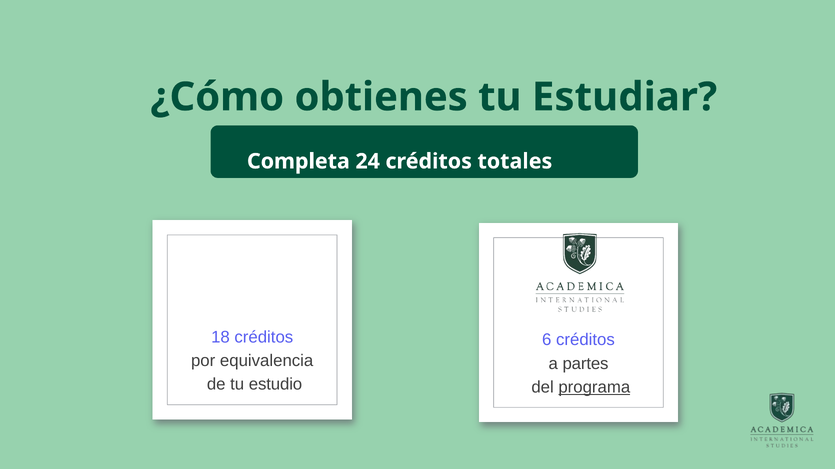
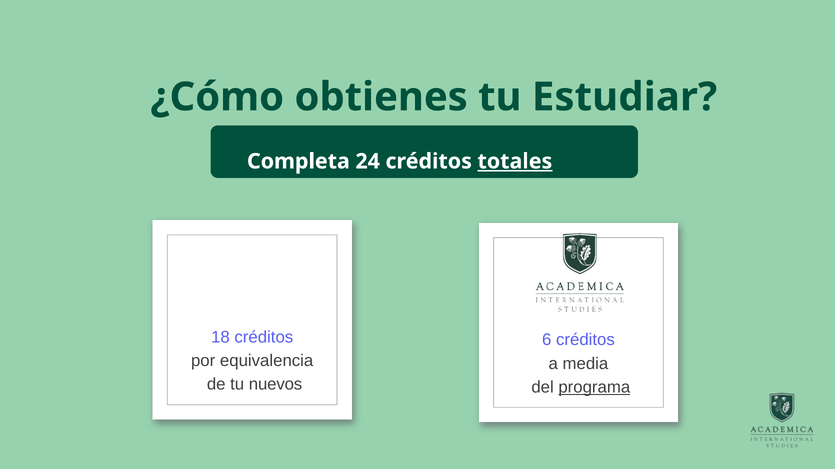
totales underline: none -> present (515, 161)
partes: partes -> media (585, 363)
estudio: estudio -> nuevos (276, 384)
